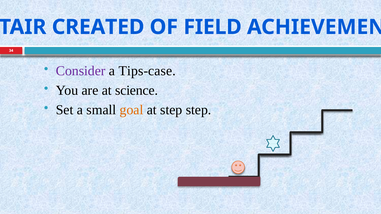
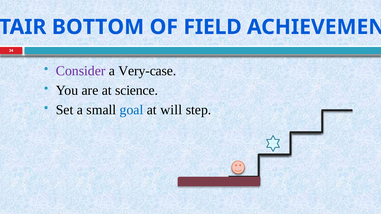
CREATED: CREATED -> BOTTOM (98, 27)
Tips-case: Tips-case -> Very-case (147, 71)
goal colour: orange -> blue (132, 110)
at step: step -> will (171, 110)
